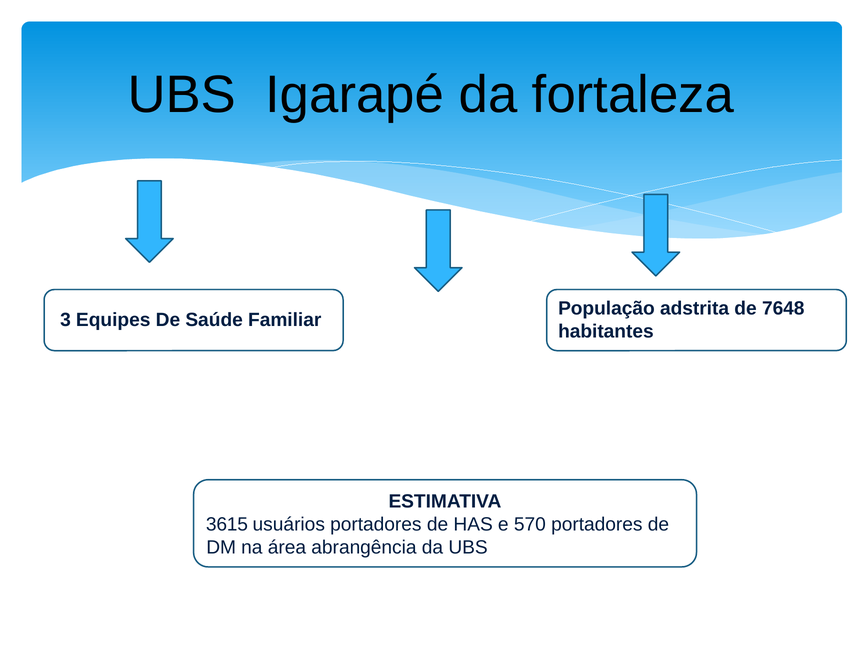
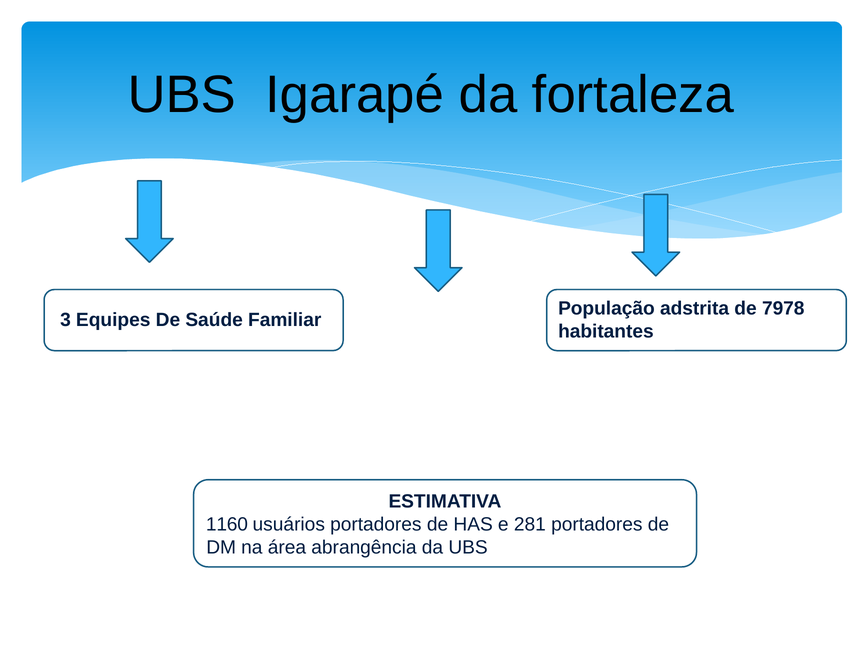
7648: 7648 -> 7978 (783, 309)
3615: 3615 -> 1160 (227, 525)
570: 570 -> 281 (530, 525)
